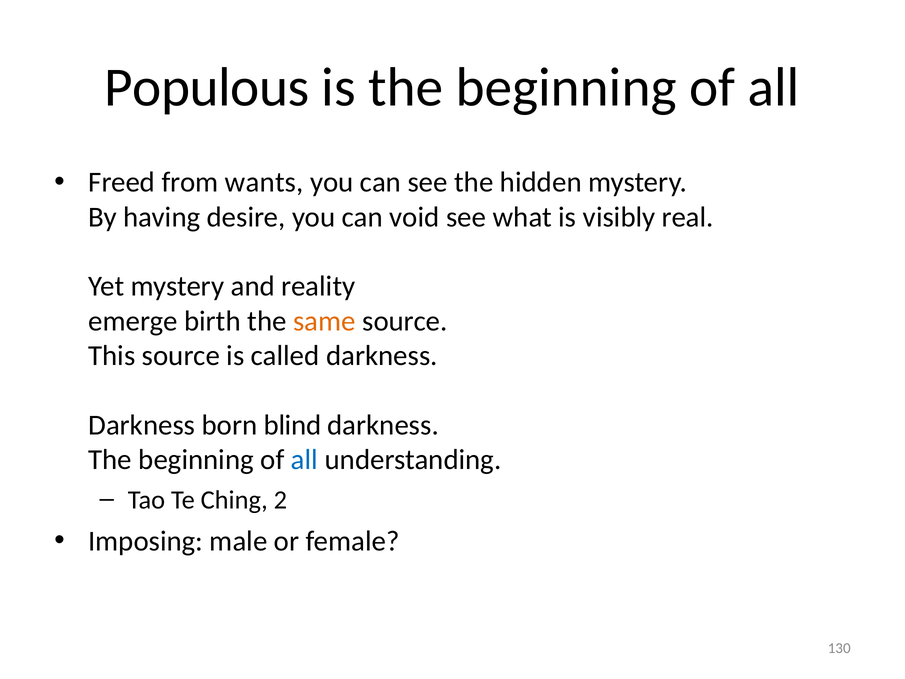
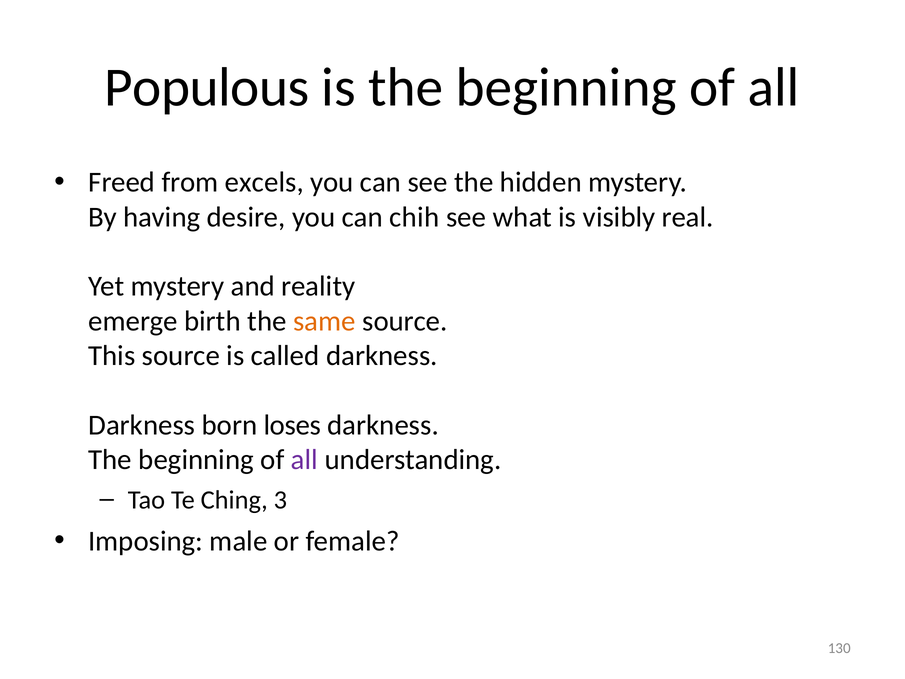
wants: wants -> excels (264, 182)
void: void -> chih (414, 217)
blind: blind -> loses (292, 425)
all colour: blue -> purple (305, 460)
2: 2 -> 3 (280, 500)
